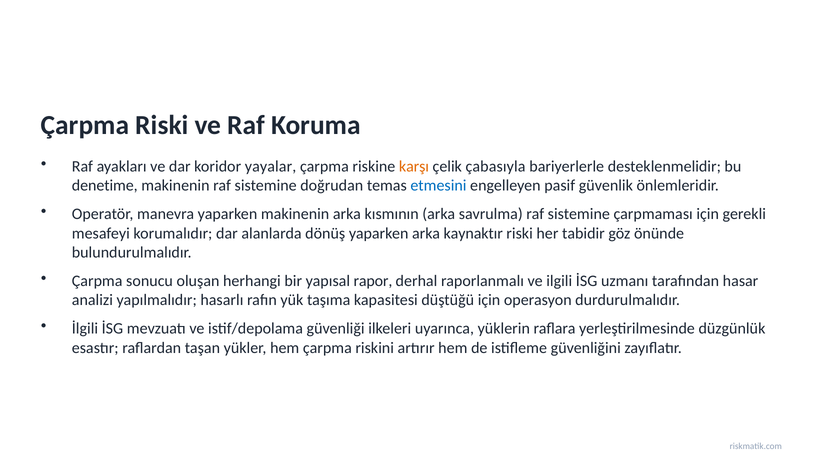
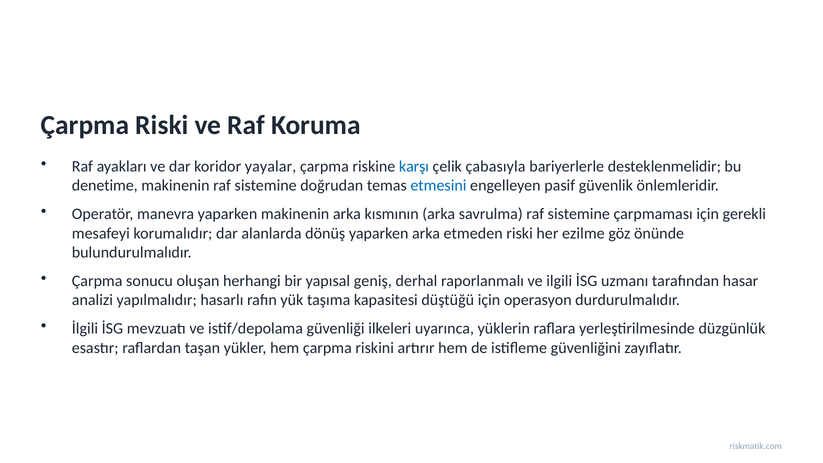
karşı colour: orange -> blue (414, 166)
kaynaktır: kaynaktır -> etmeden (473, 233)
tabidir: tabidir -> ezilme (583, 233)
rapor: rapor -> geniş (373, 281)
